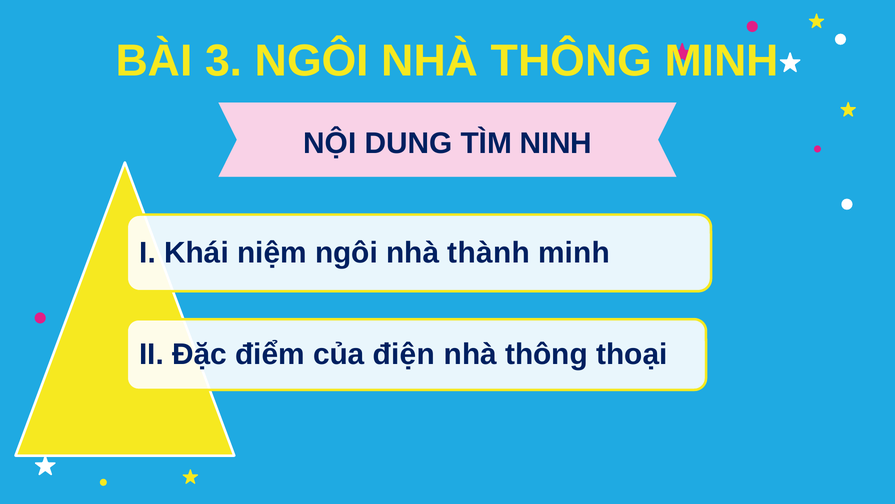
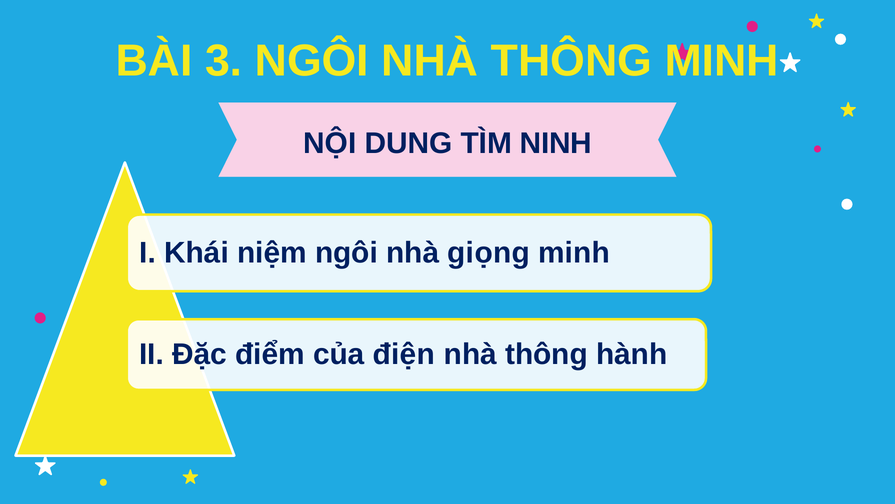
thành: thành -> giọng (489, 252)
thoại: thoại -> hành (632, 354)
